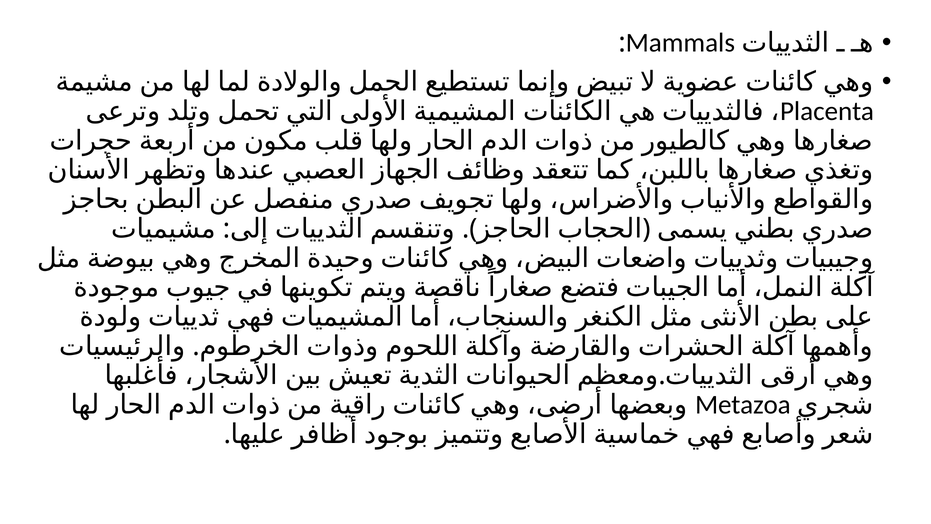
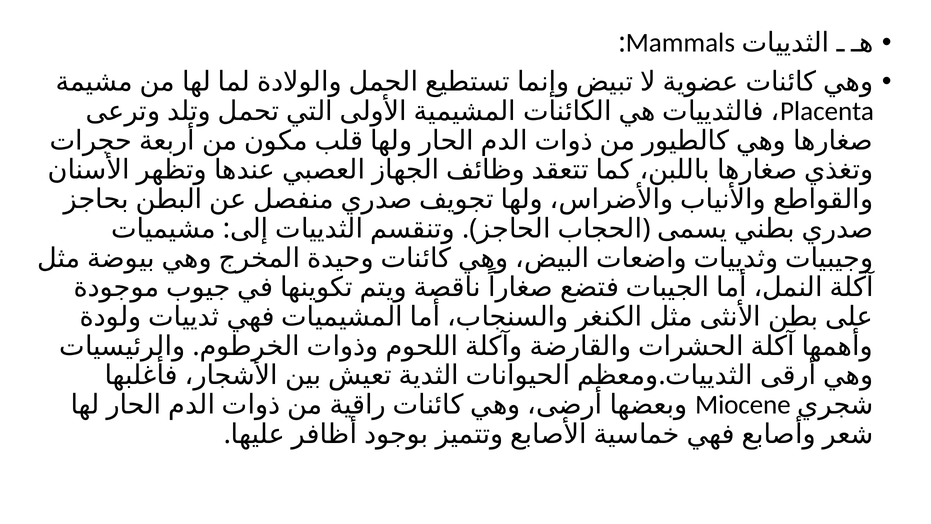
Metazoa: Metazoa -> Miocene (743, 405)
